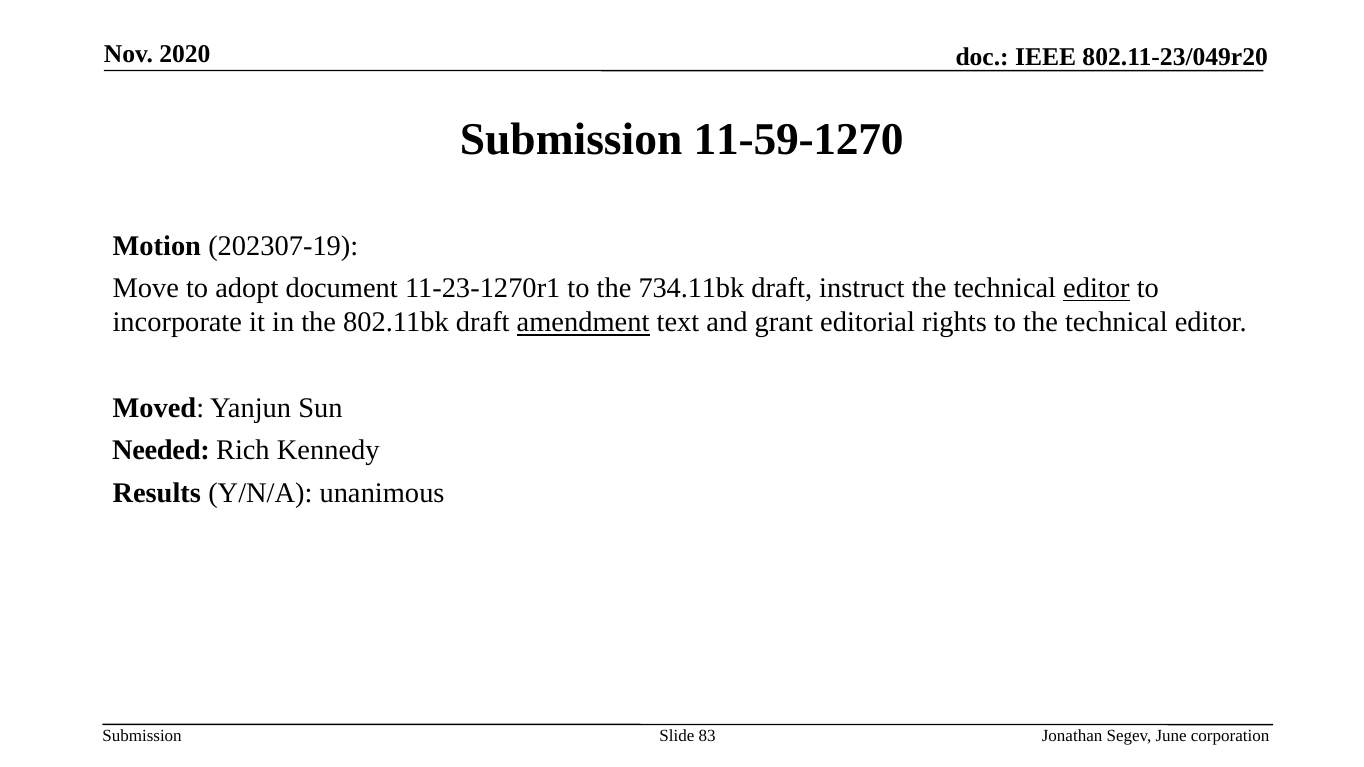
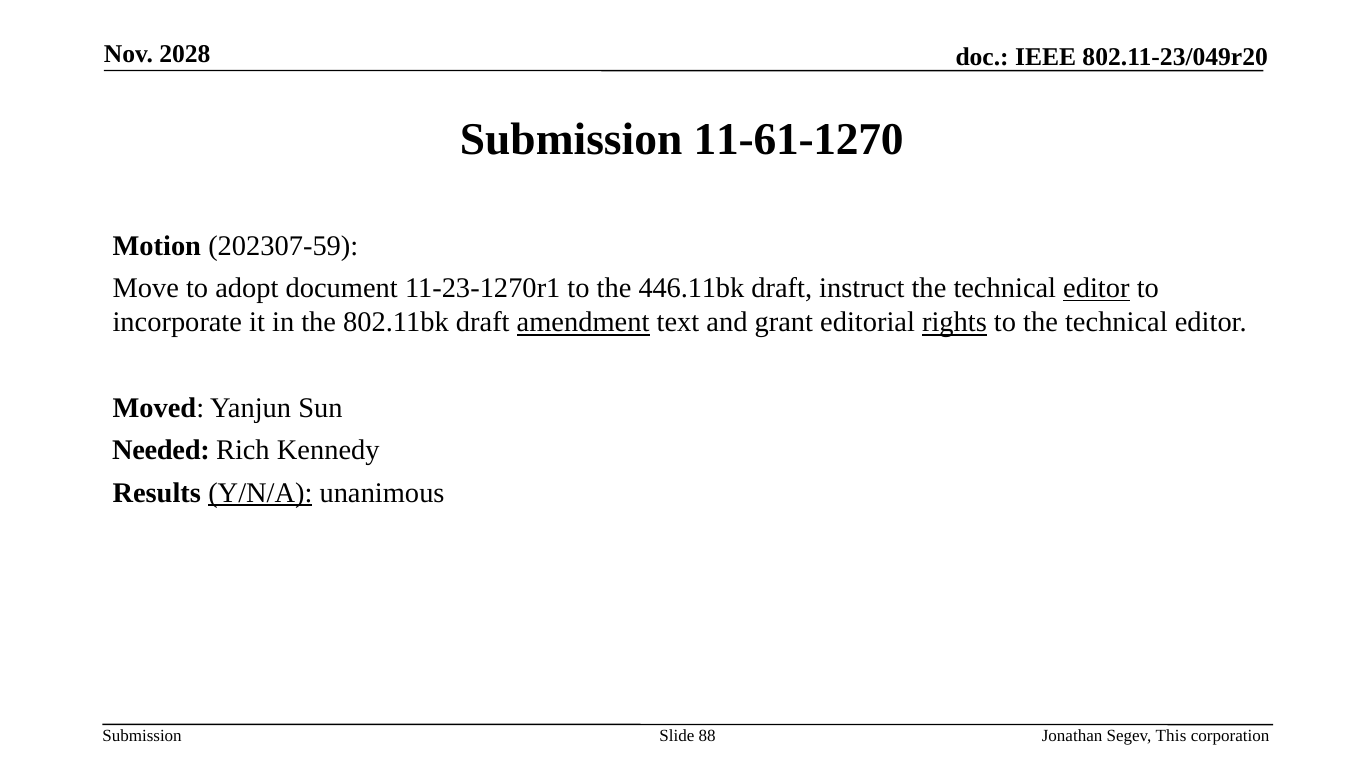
2020: 2020 -> 2028 (185, 54)
11-59-1270: 11-59-1270 -> 11-61-1270 (799, 139)
202307-19: 202307-19 -> 202307-59 (283, 246)
734.11bk: 734.11bk -> 446.11bk (691, 288)
rights underline: none -> present (954, 323)
Y/N/A underline: none -> present (260, 493)
83: 83 -> 88 (707, 736)
June: June -> This (1171, 736)
